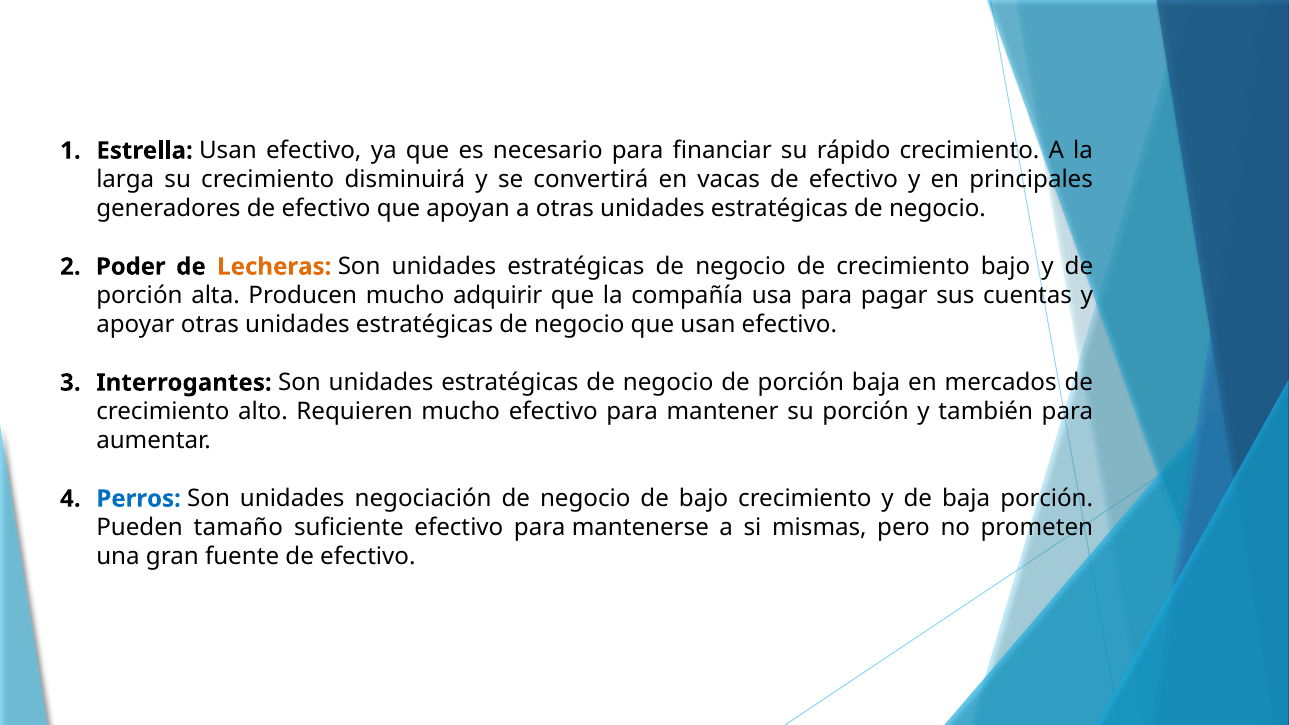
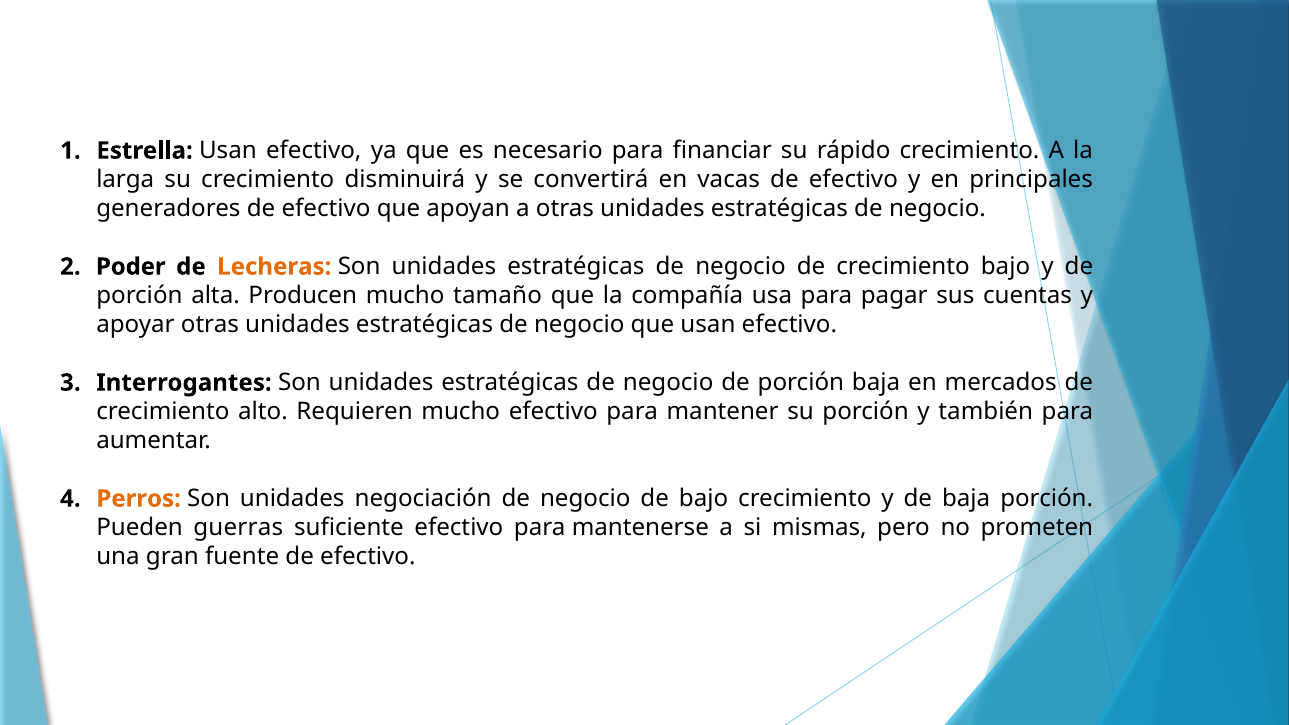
adquirir: adquirir -> tamaño (498, 296)
Perros colour: blue -> orange (139, 499)
tamaño: tamaño -> guerras (238, 528)
